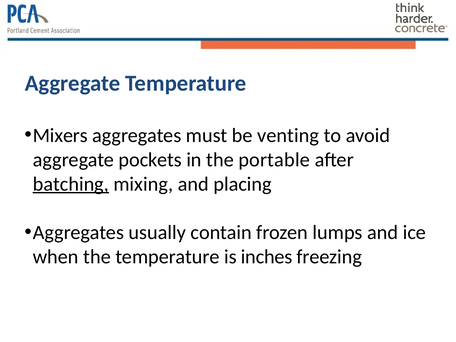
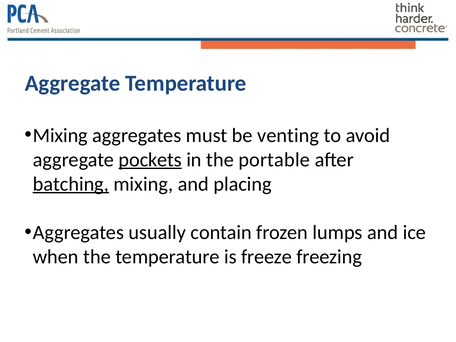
Mixers: Mixers -> Mixing (60, 135)
pockets underline: none -> present (150, 160)
inches: inches -> freeze (267, 257)
